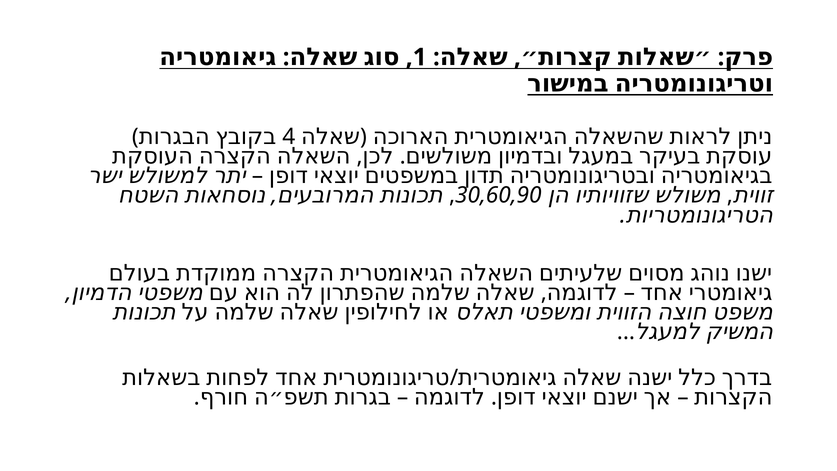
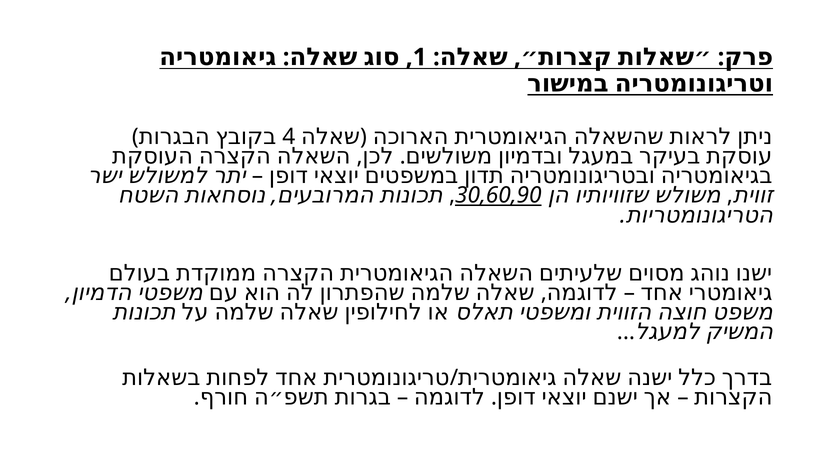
30,60,90 underline: none -> present (498, 195)
